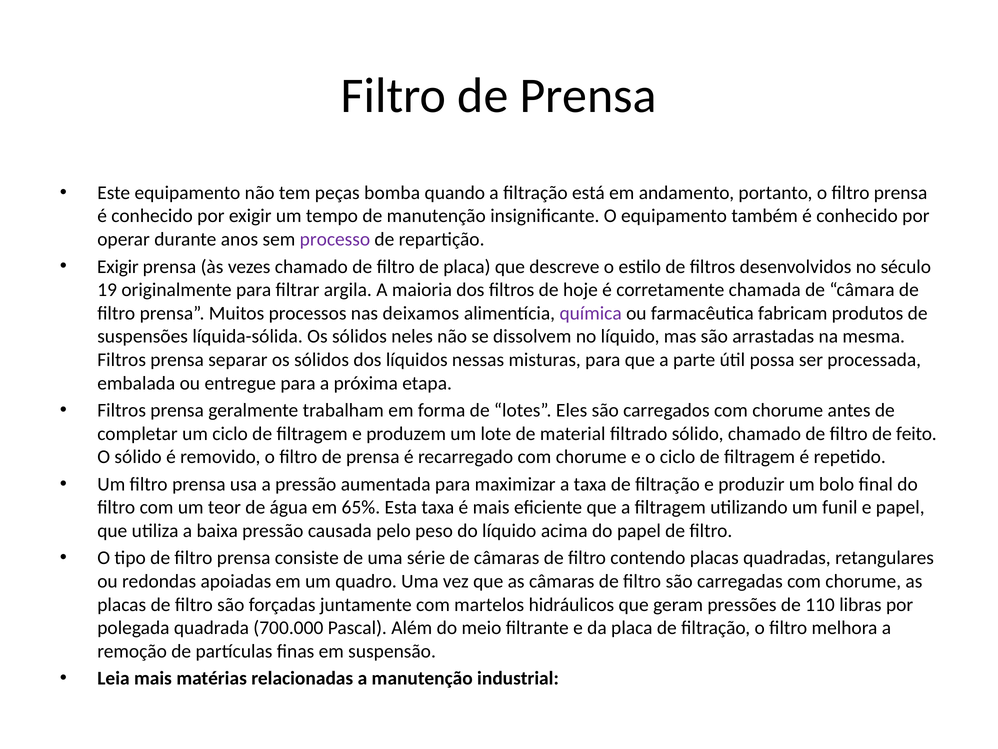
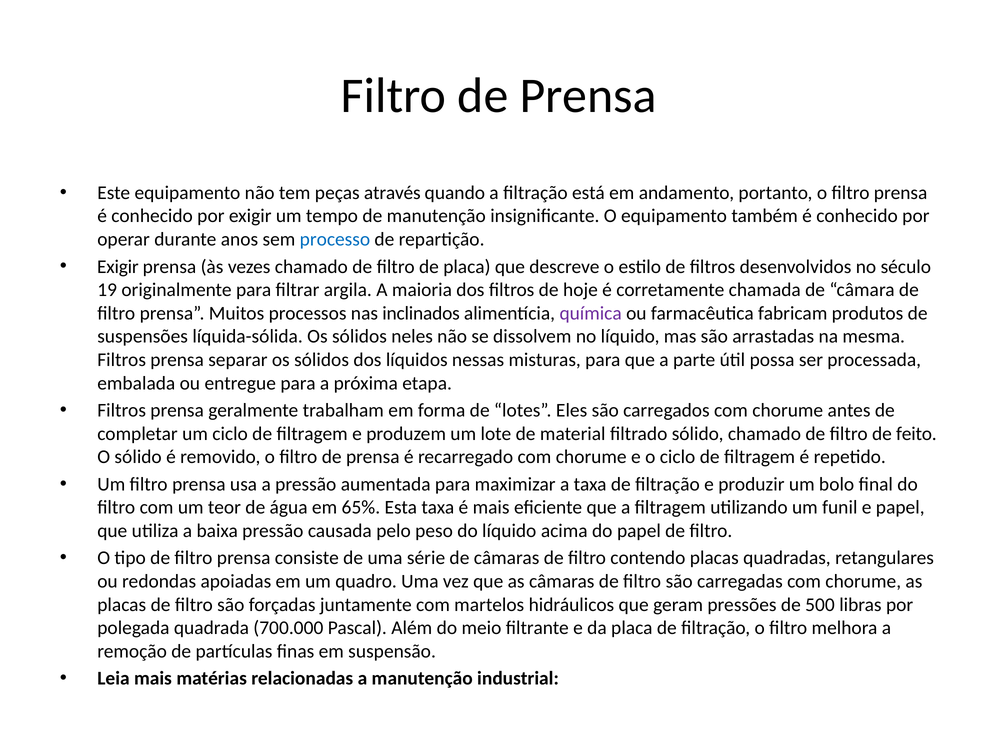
bomba: bomba -> através (392, 193)
processo colour: purple -> blue (335, 239)
deixamos: deixamos -> inclinados (421, 313)
110: 110 -> 500 (820, 604)
